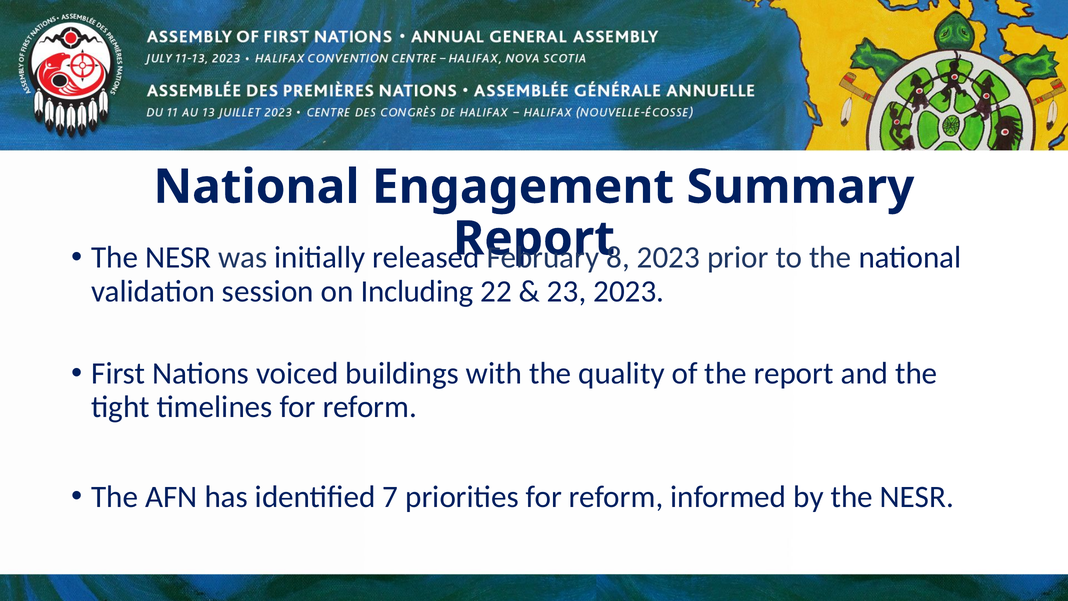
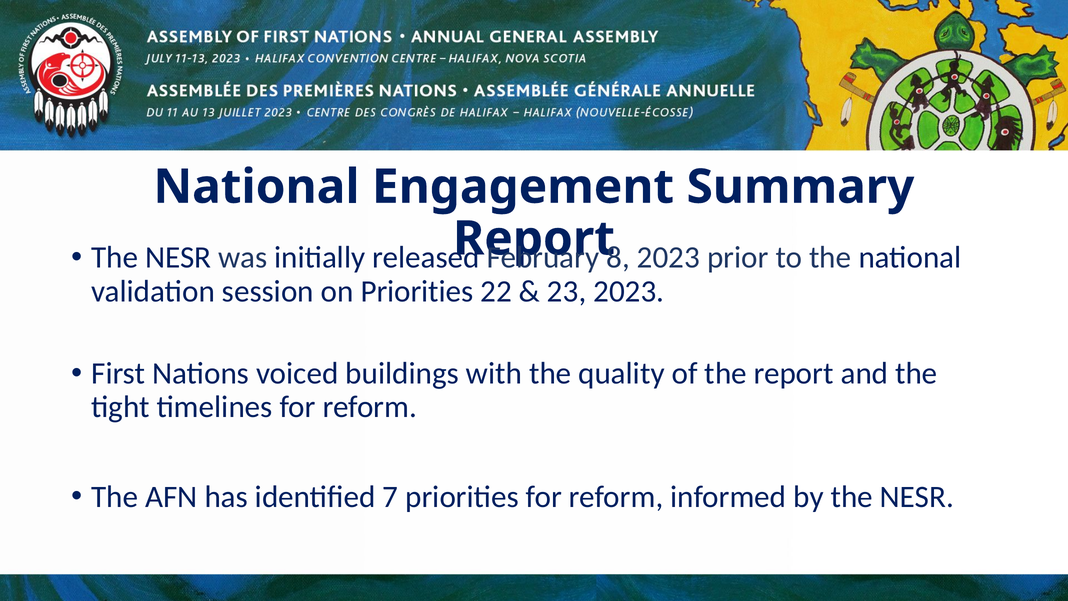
on Including: Including -> Priorities (417, 291)
